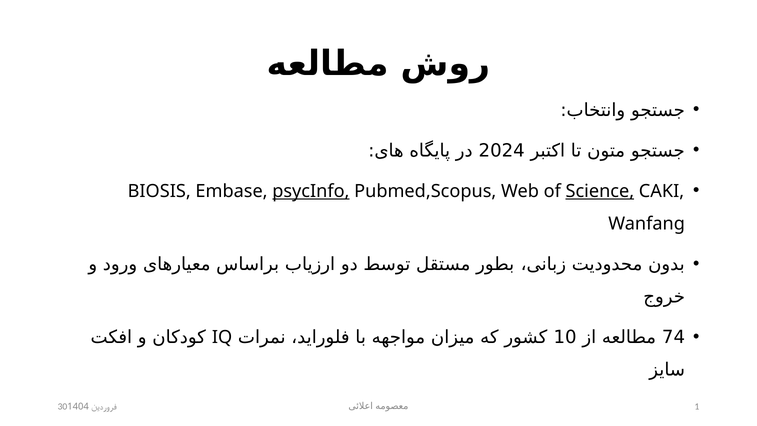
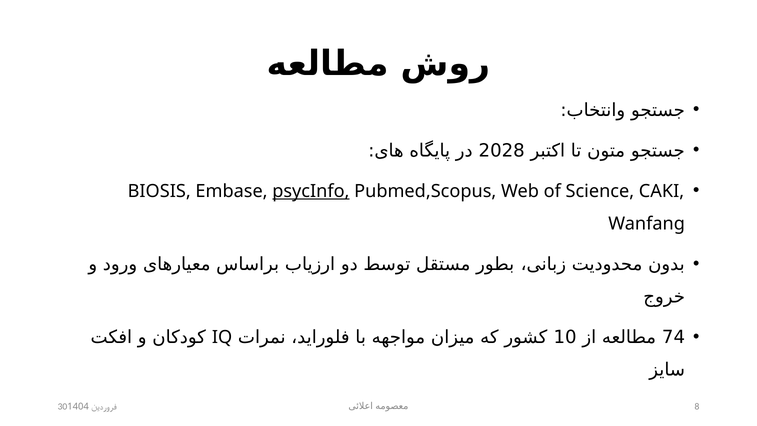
2024: 2024 -> 2028 (502, 150)
Science underline: present -> none (600, 191)
1: 1 -> 8 (697, 407)
